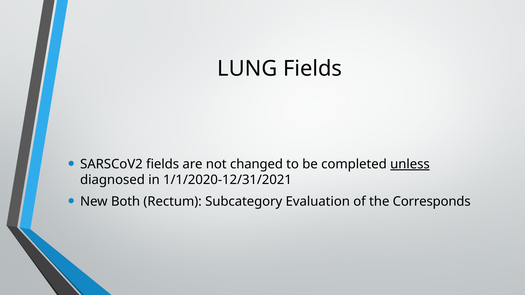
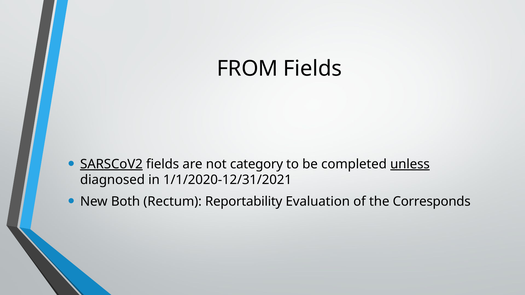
LUNG: LUNG -> FROM (247, 69)
SARSCoV2 underline: none -> present (111, 164)
changed: changed -> category (257, 164)
Subcategory: Subcategory -> Reportability (244, 202)
